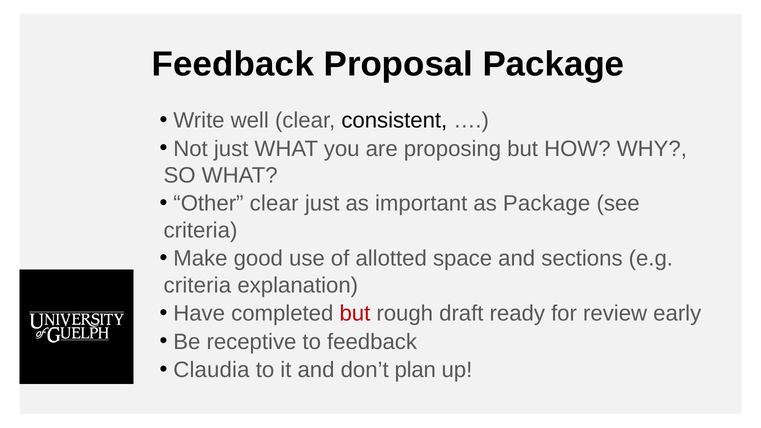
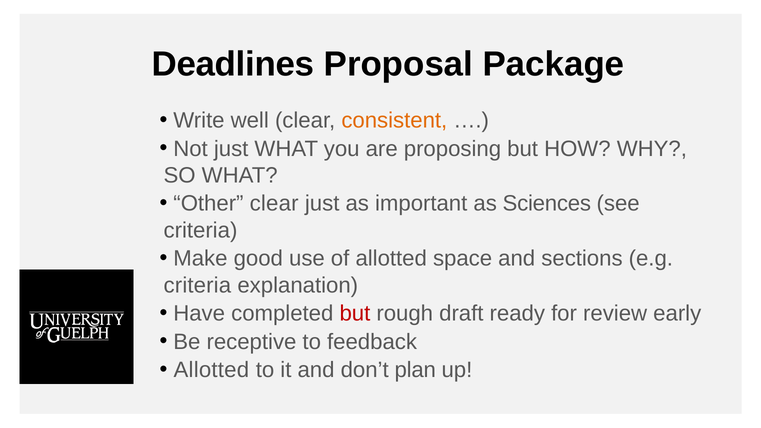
Feedback: Feedback -> Deadlines (233, 64)
consistent colour: black -> orange (394, 120)
as Package: Package -> Sciences (547, 204)
Claudia: Claudia -> Allotted (211, 370)
